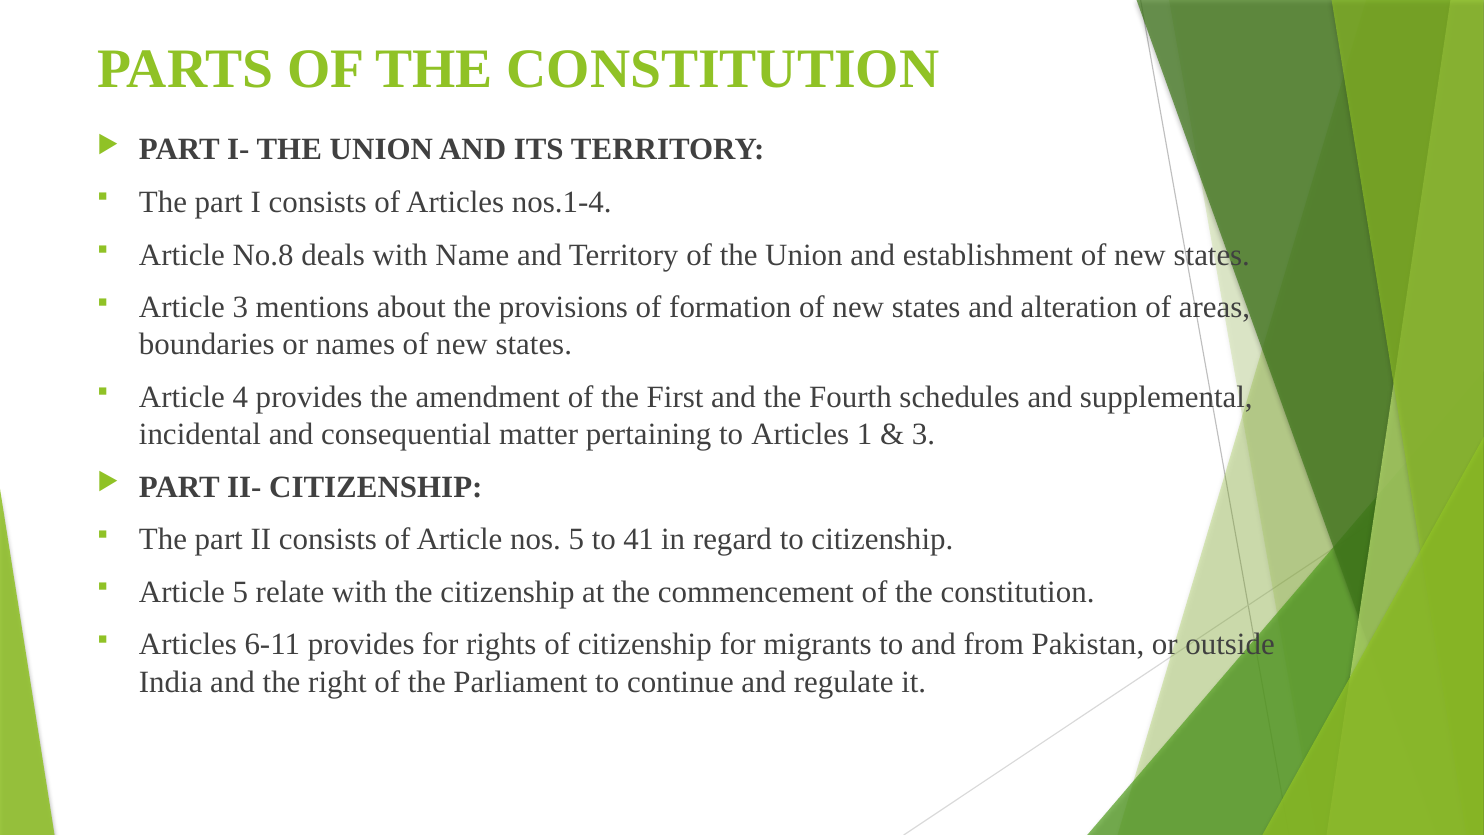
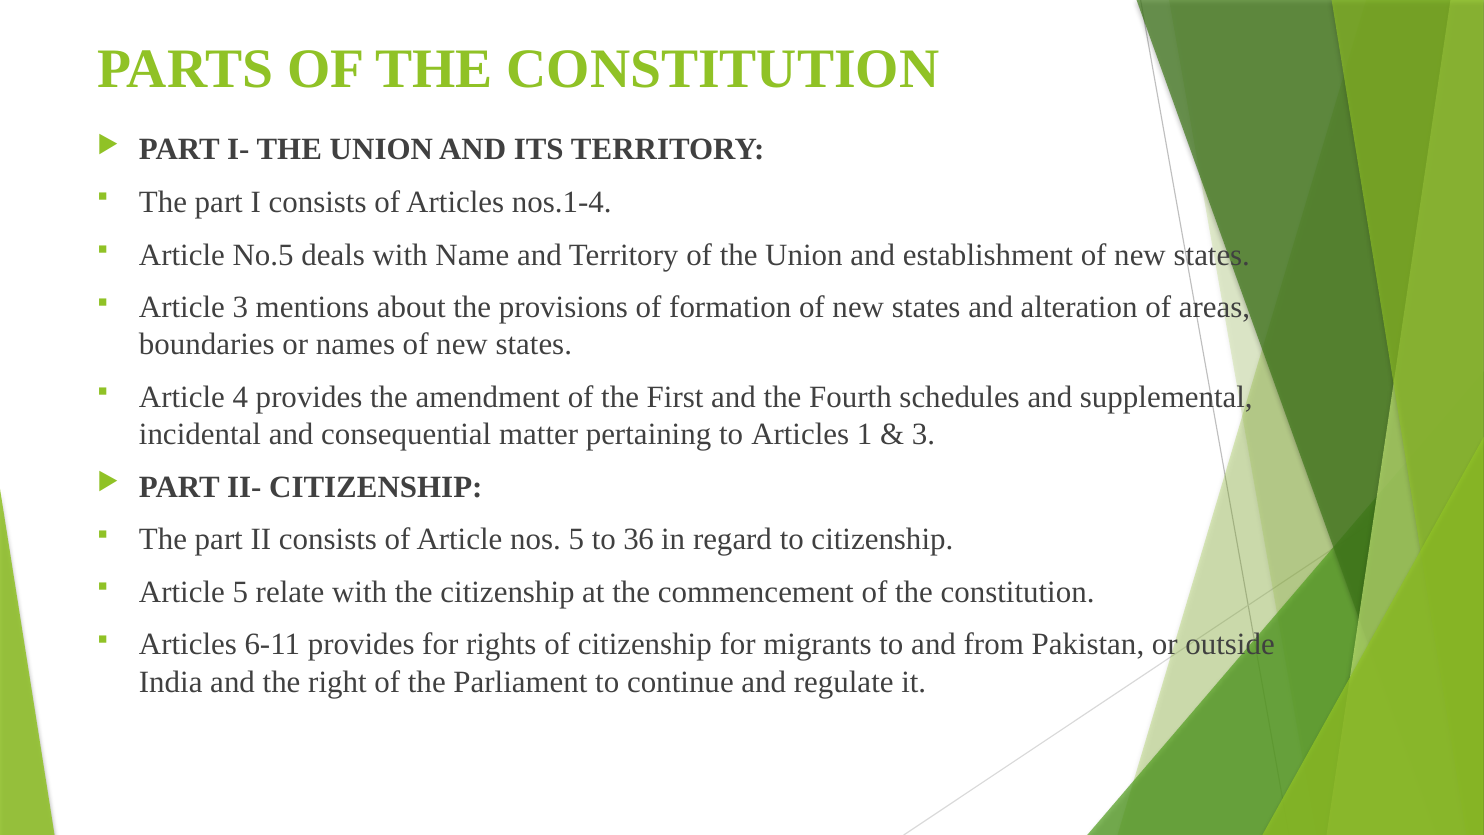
No.8: No.8 -> No.5 (263, 255)
41: 41 -> 36 (639, 539)
